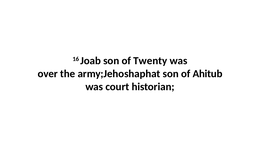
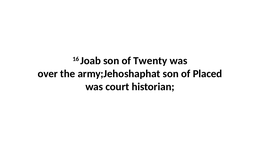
Ahitub: Ahitub -> Placed (208, 74)
